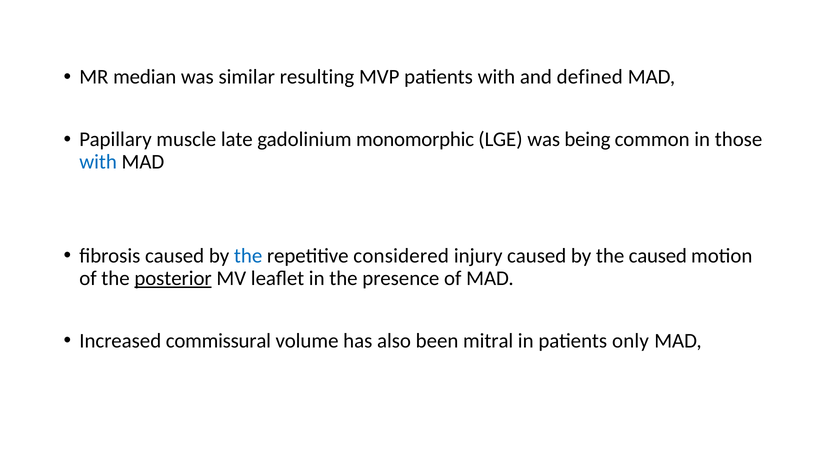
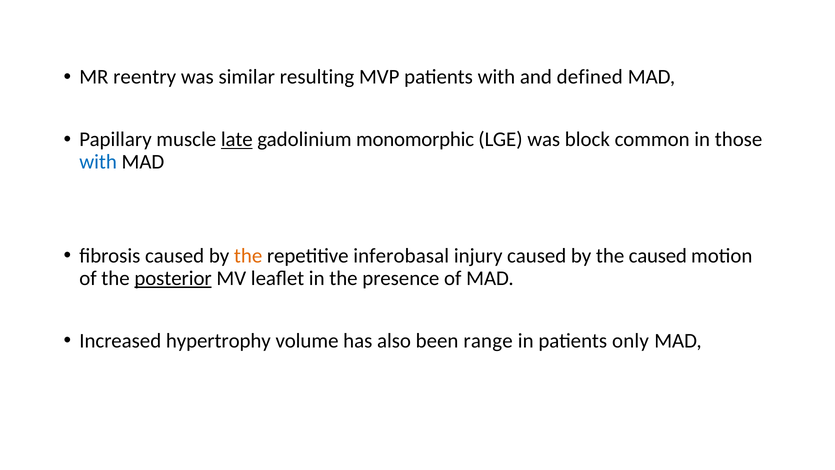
median: median -> reentry (145, 77)
late underline: none -> present (237, 139)
being: being -> block (587, 139)
the colour: blue -> orange (248, 256)
considered: considered -> inferobasal (401, 256)
commissural: commissural -> hypertrophy (218, 341)
mitral: mitral -> range (488, 341)
